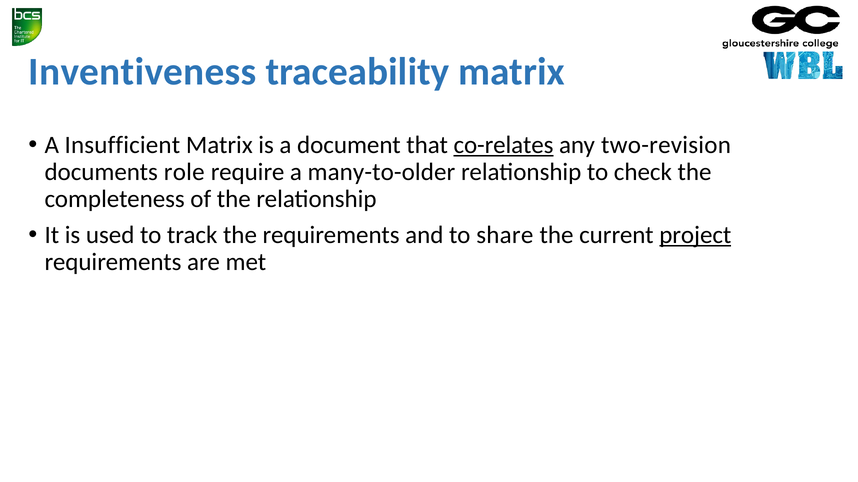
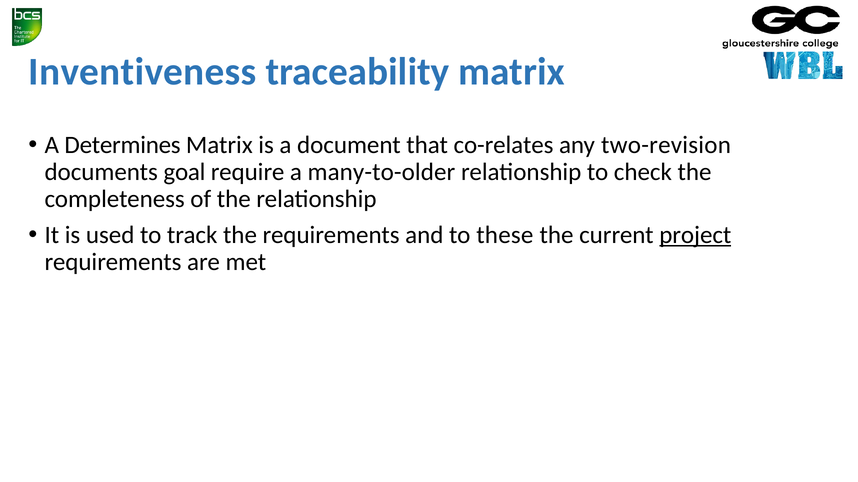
Insufficient: Insufficient -> Determines (123, 145)
co-relates underline: present -> none (504, 145)
role: role -> goal (184, 172)
share: share -> these (505, 235)
